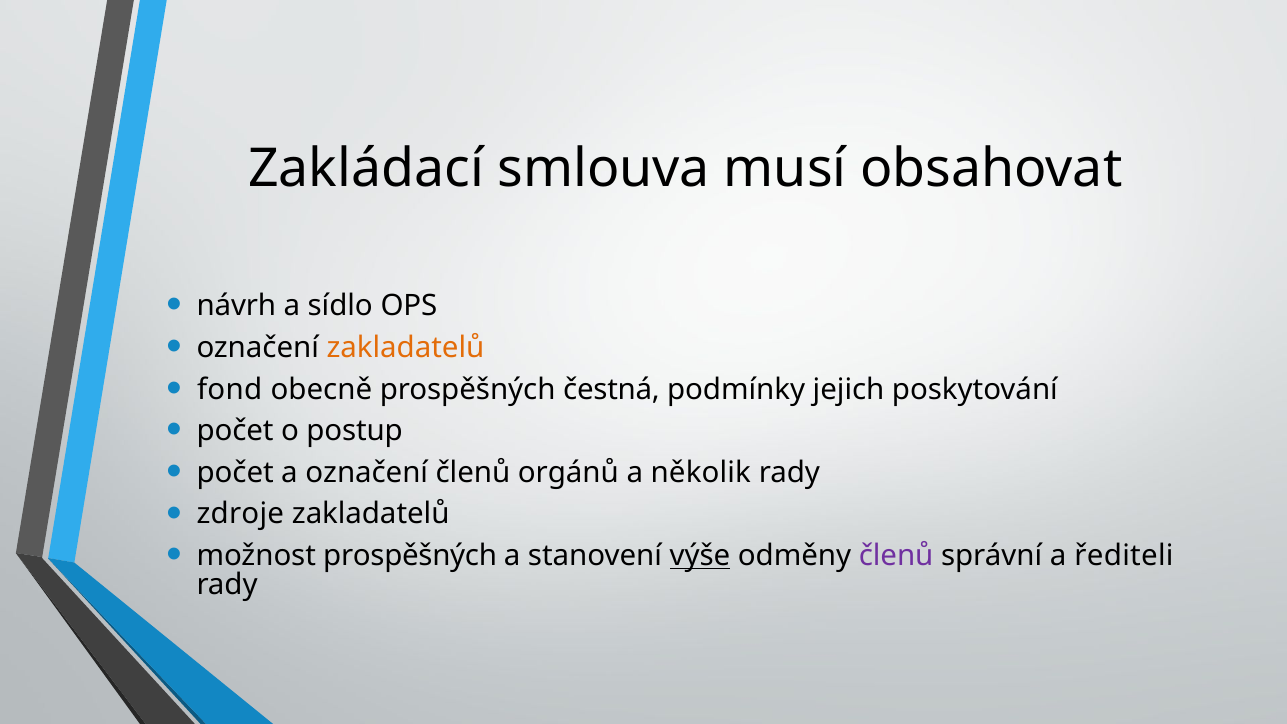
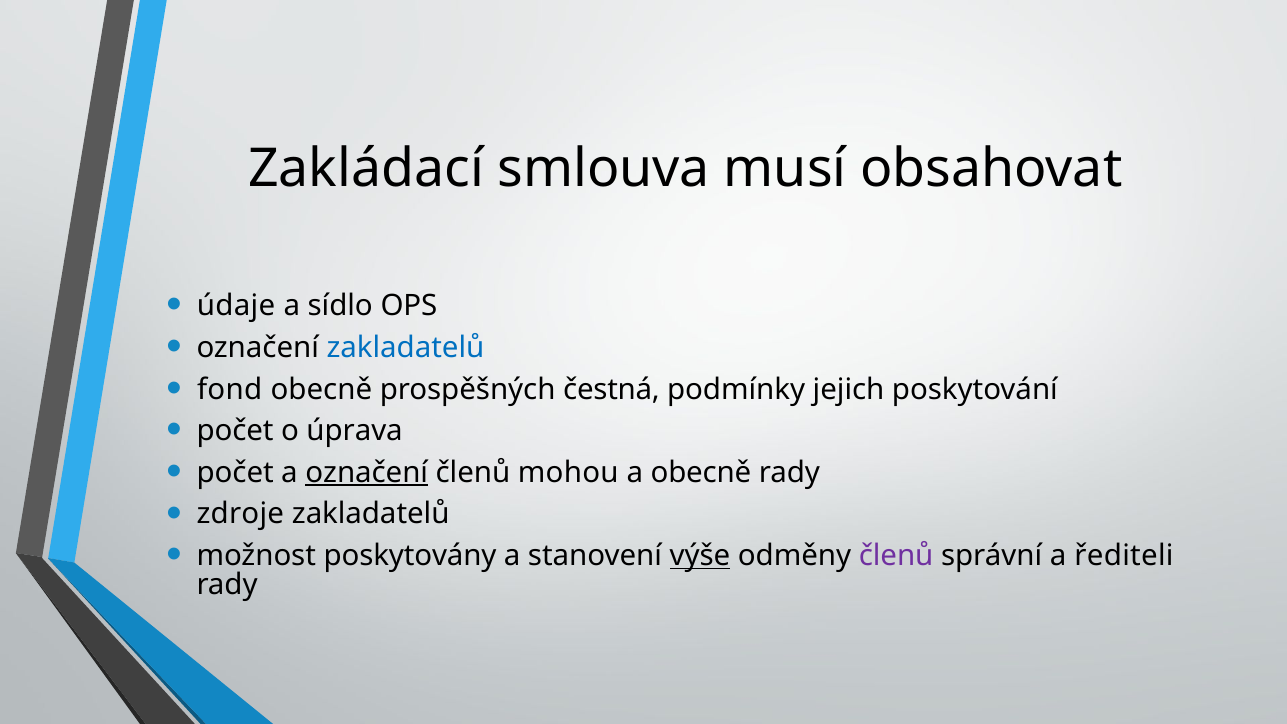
návrh: návrh -> údaje (236, 306)
zakladatelů colour: orange -> blue (405, 348)
postup: postup -> úprava (355, 431)
označení underline: none -> present (367, 473)
orgánů: orgánů -> mohou (568, 473)
a několik: několik -> obecně (701, 473)
možnost prospěšných: prospěšných -> poskytovány (410, 556)
